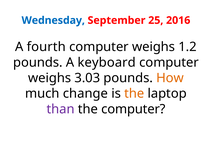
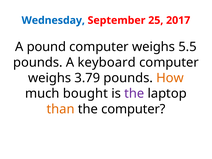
2016: 2016 -> 2017 (178, 20)
fourth: fourth -> pound (46, 47)
1.2: 1.2 -> 5.5 (188, 47)
3.03: 3.03 -> 3.79 (87, 78)
change: change -> bought (85, 94)
the colour: orange -> purple (134, 94)
than colour: purple -> orange (61, 109)
